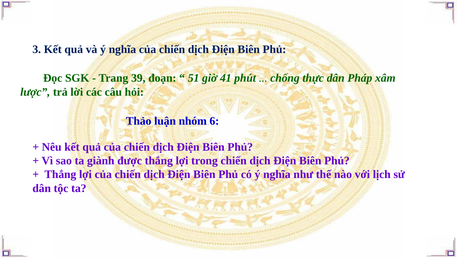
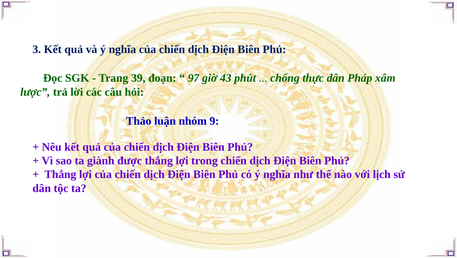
51: 51 -> 97 (194, 78)
41: 41 -> 43 (226, 78)
6: 6 -> 9 (214, 121)
